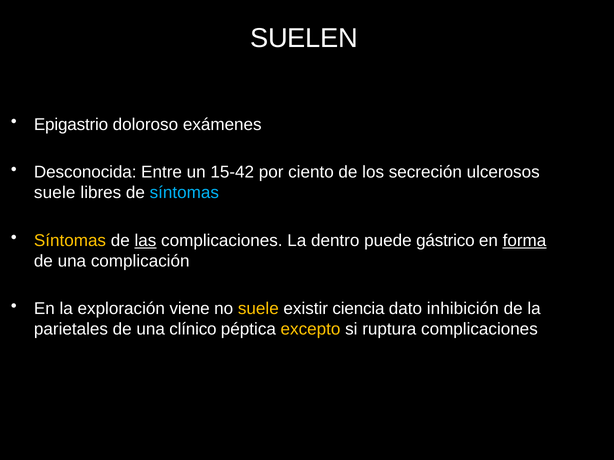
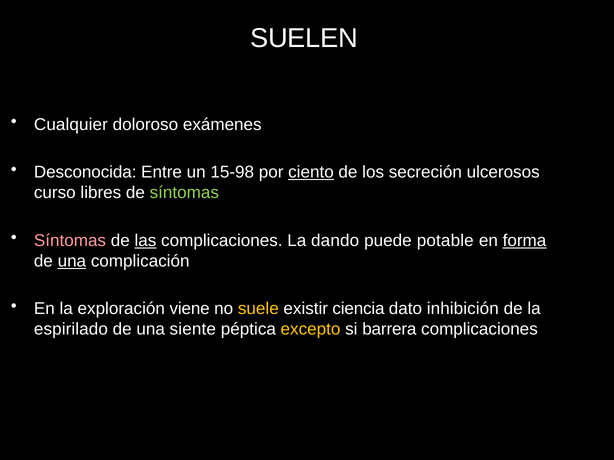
Epigastrio: Epigastrio -> Cualquier (71, 125)
15-42: 15-42 -> 15-98 (232, 173)
ciento underline: none -> present (311, 173)
suele: suele -> curso (55, 193)
síntomas colour: light blue -> light green (184, 193)
Síntomas colour: yellow -> pink (70, 241)
dentro: dentro -> dando (335, 241)
gástrico: gástrico -> potable (445, 241)
una underline: none -> present (72, 261)
parietales: parietales -> espirilado (71, 329)
clínico: clínico -> siente (193, 329)
ruptura: ruptura -> barrera (389, 329)
